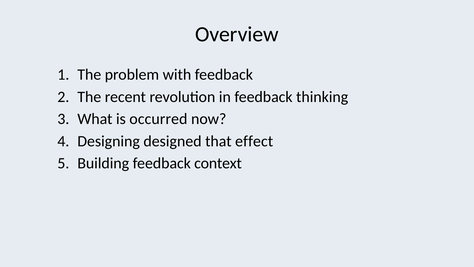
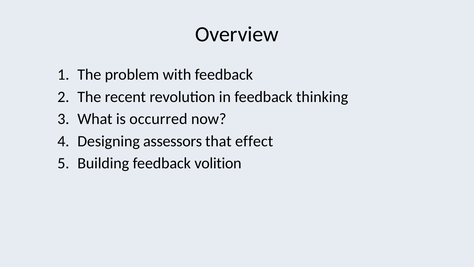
designed: designed -> assessors (173, 141)
context: context -> volition (218, 163)
